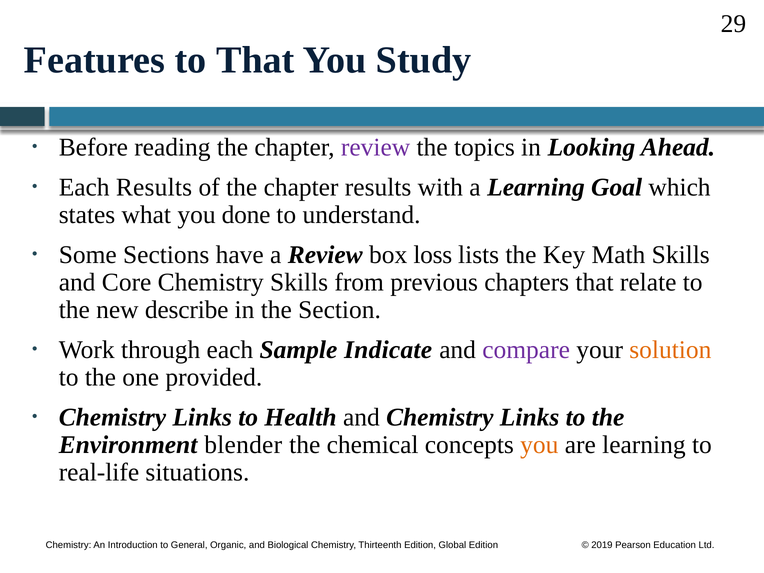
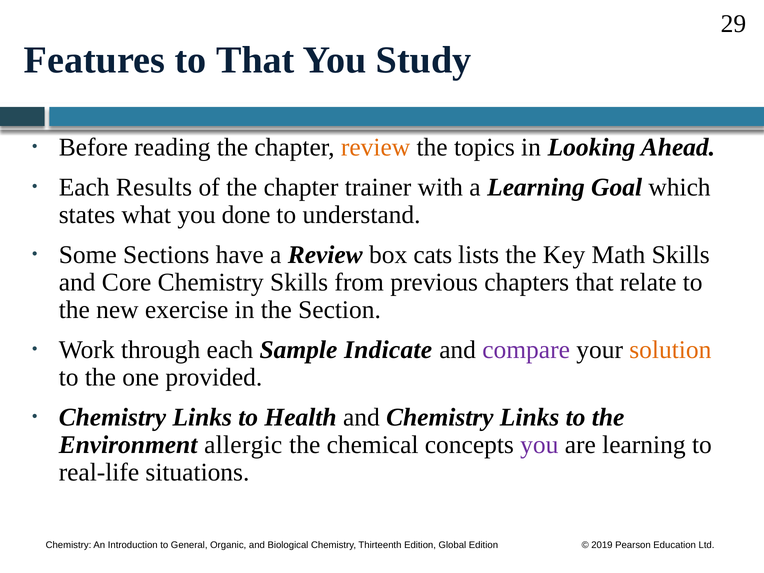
review colour: purple -> orange (376, 148)
chapter results: results -> trainer (378, 188)
loss: loss -> cats (433, 255)
describe: describe -> exercise (187, 310)
blender: blender -> allergic (243, 445)
you colour: orange -> purple (539, 445)
